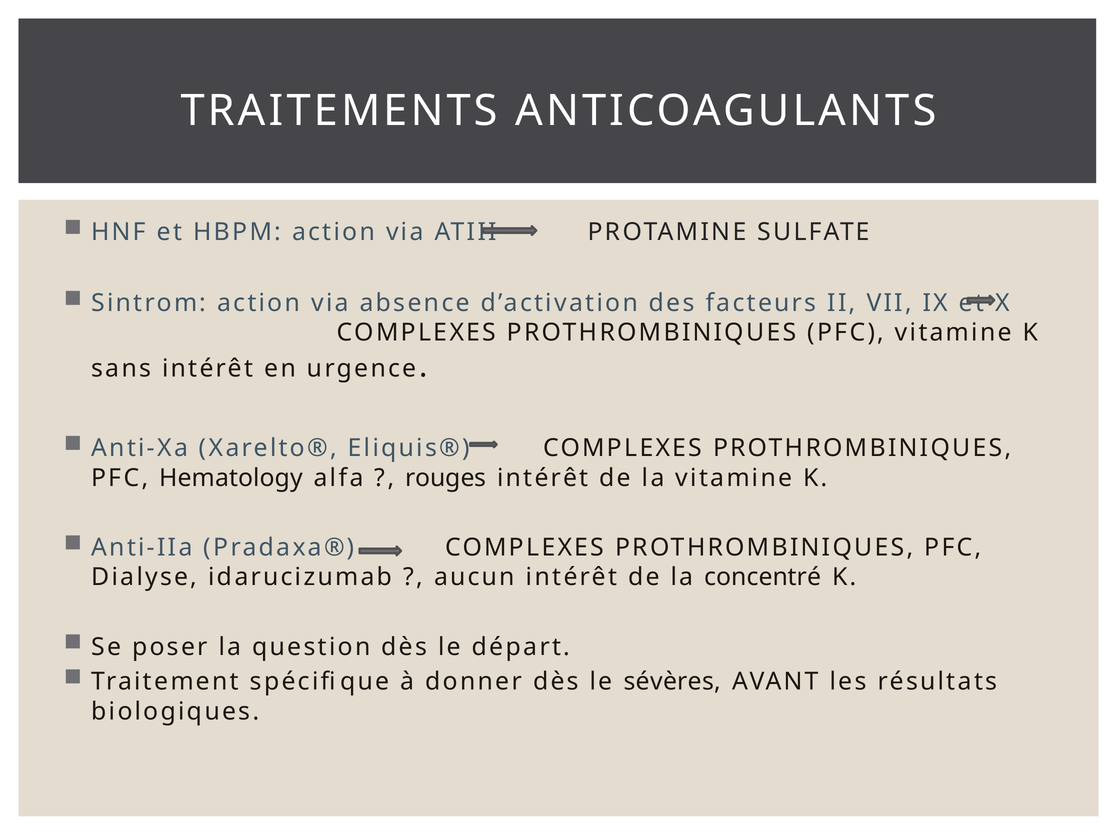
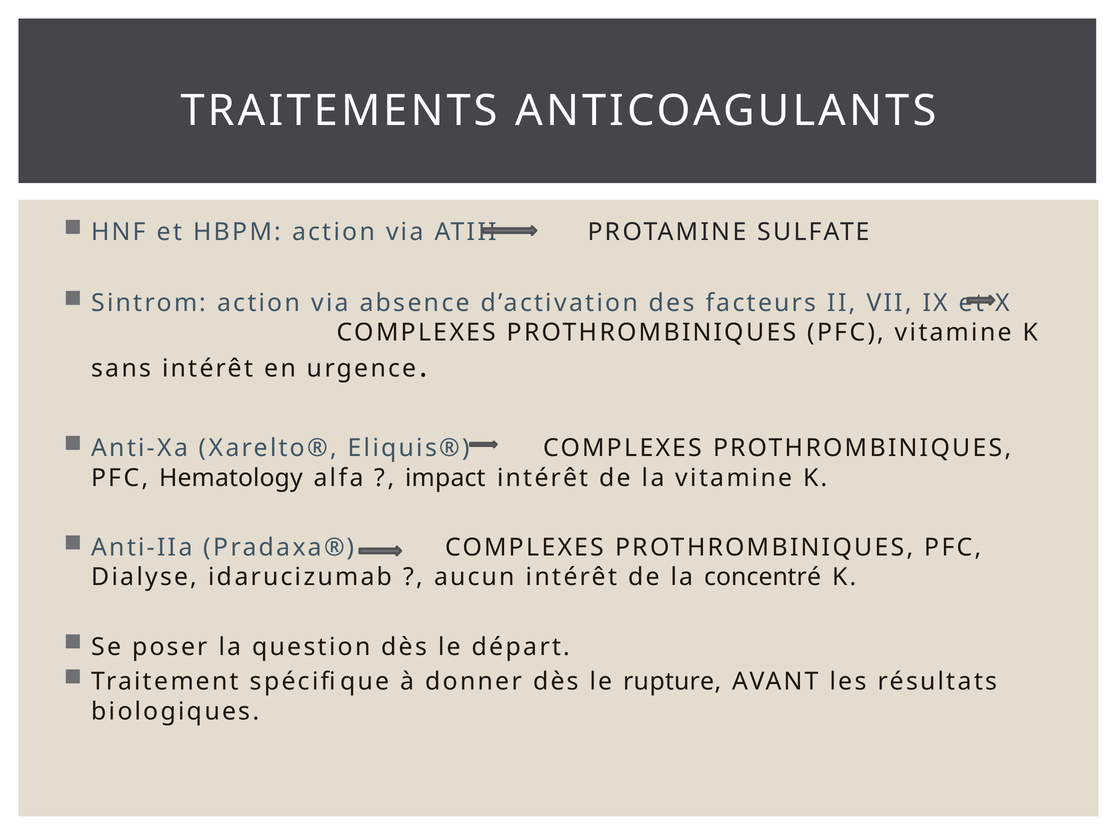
rouges: rouges -> impact (446, 478)
sévères: sévères -> rupture (672, 682)
